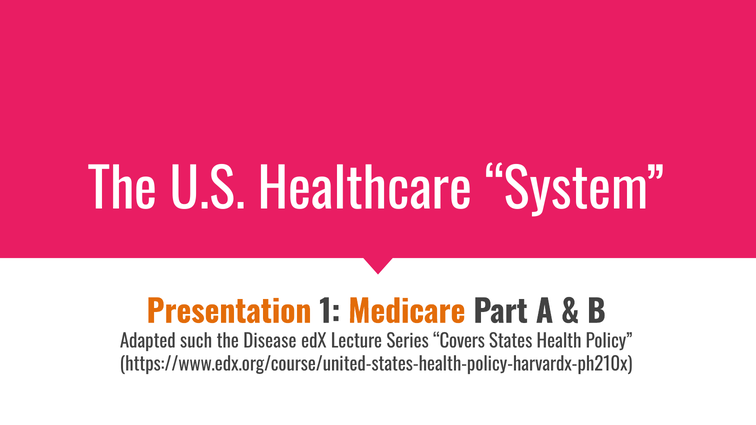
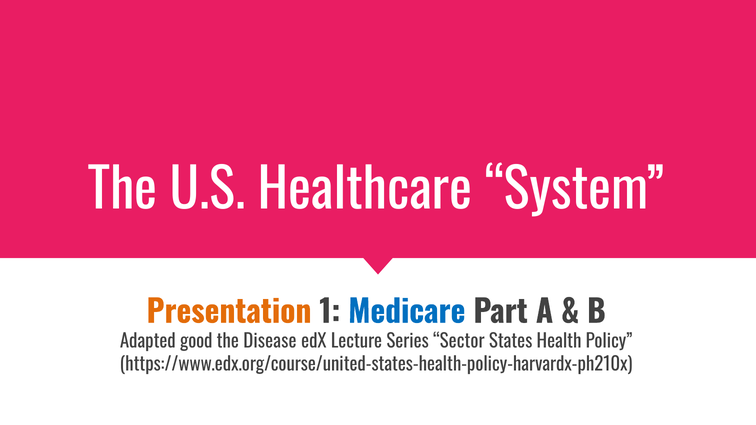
Medicare colour: orange -> blue (407, 313)
such: such -> good (196, 342)
Covers: Covers -> Sector (459, 342)
